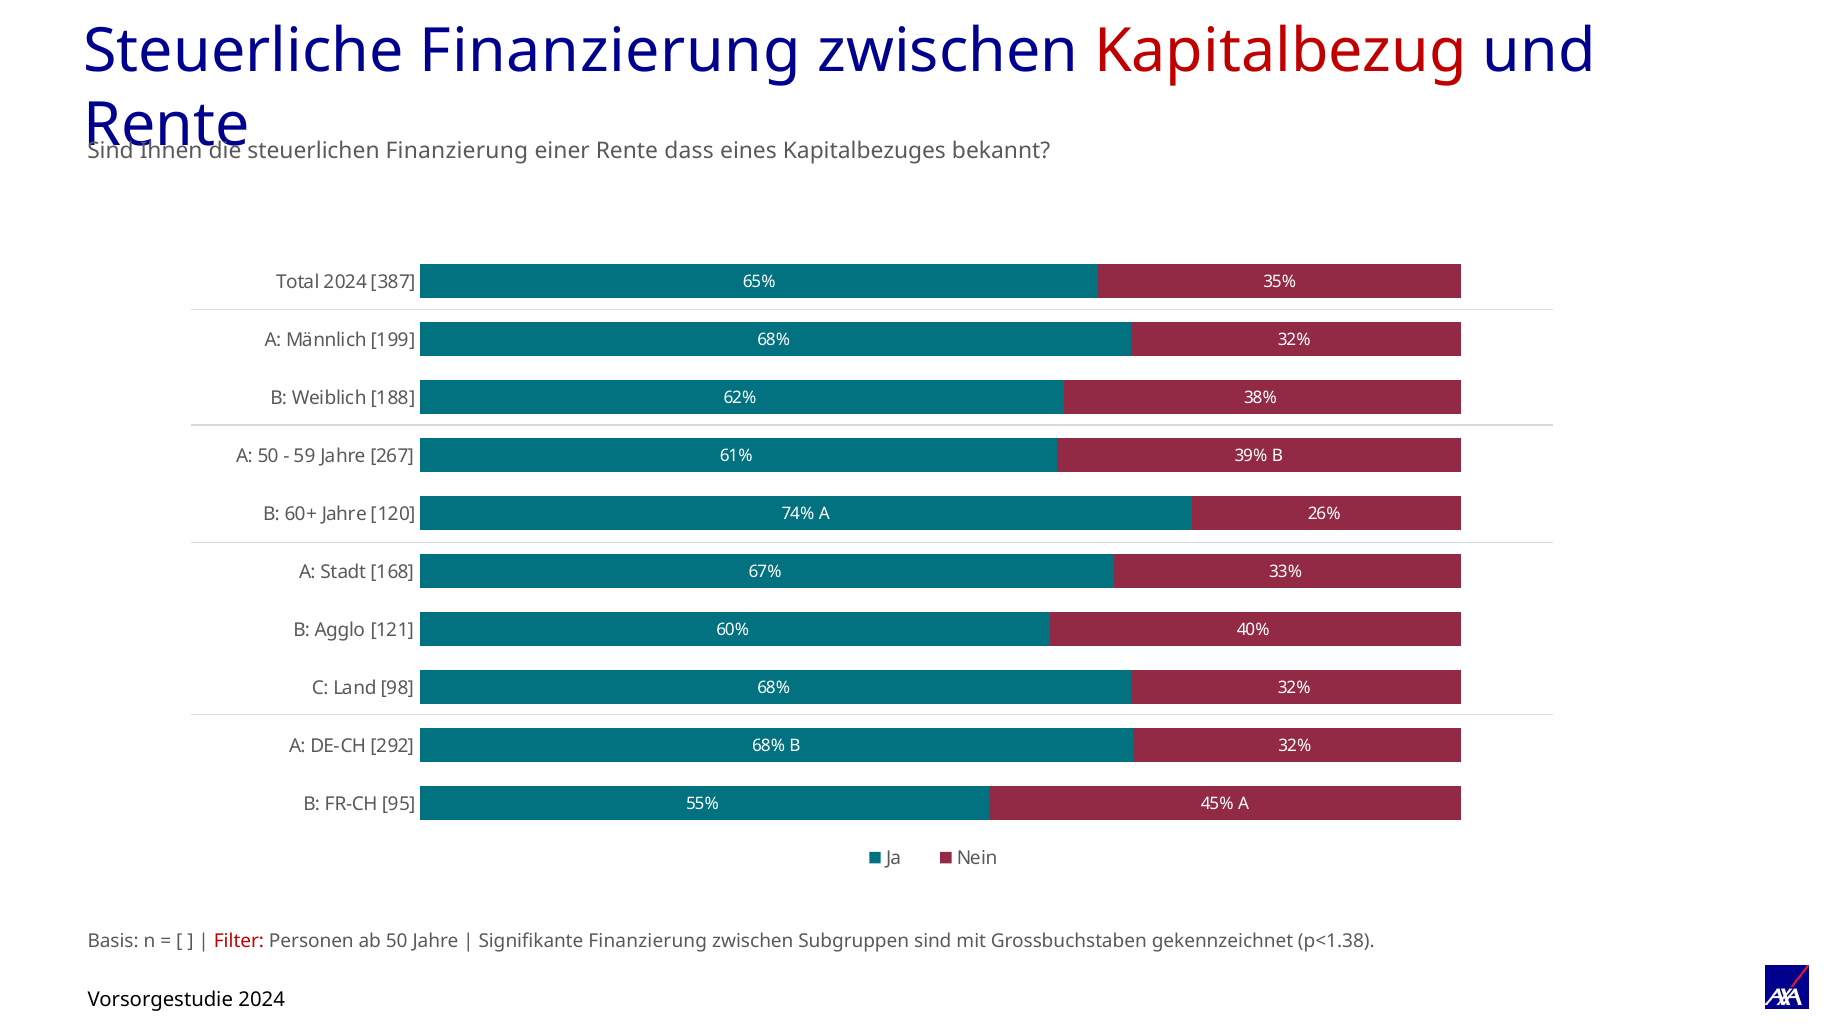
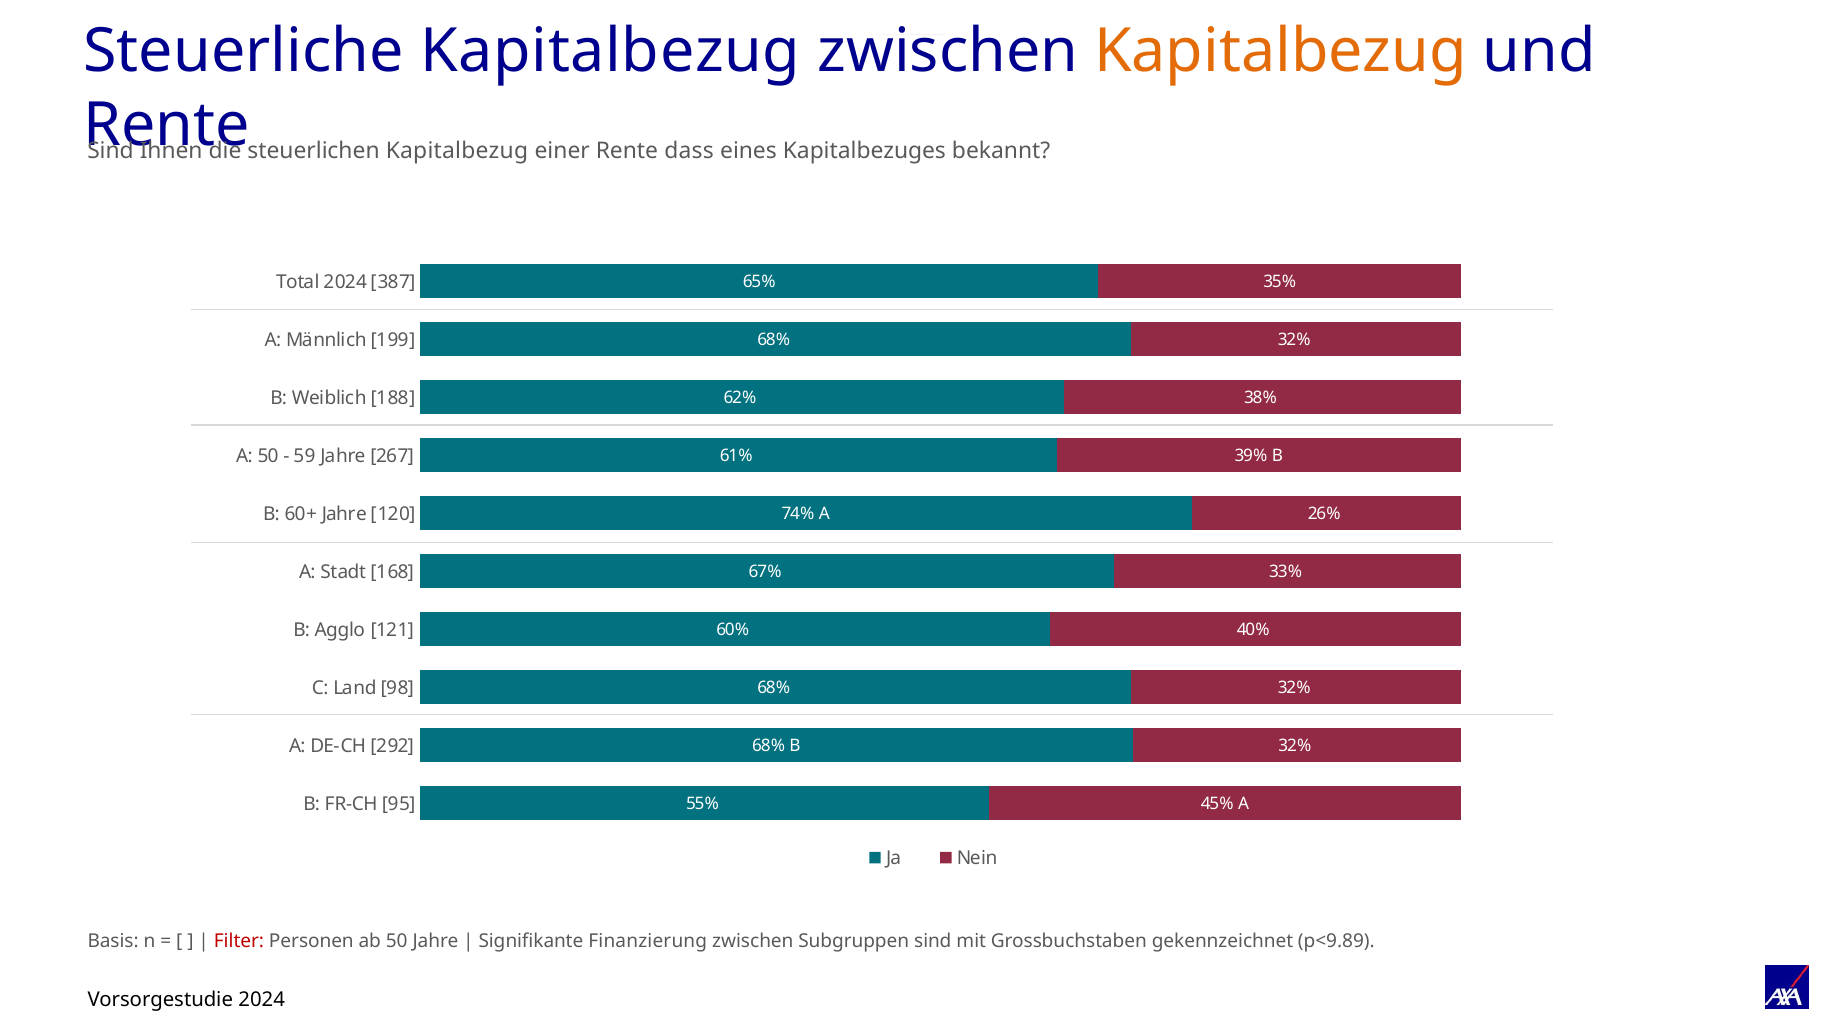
Steuerliche Finanzierung: Finanzierung -> Kapitalbezug (610, 52)
Kapitalbezug colour: red -> orange (1280, 52)
steuerlichen Finanzierung: Finanzierung -> Kapitalbezug (457, 151)
p<1.38: p<1.38 -> p<9.89 (1336, 941)
